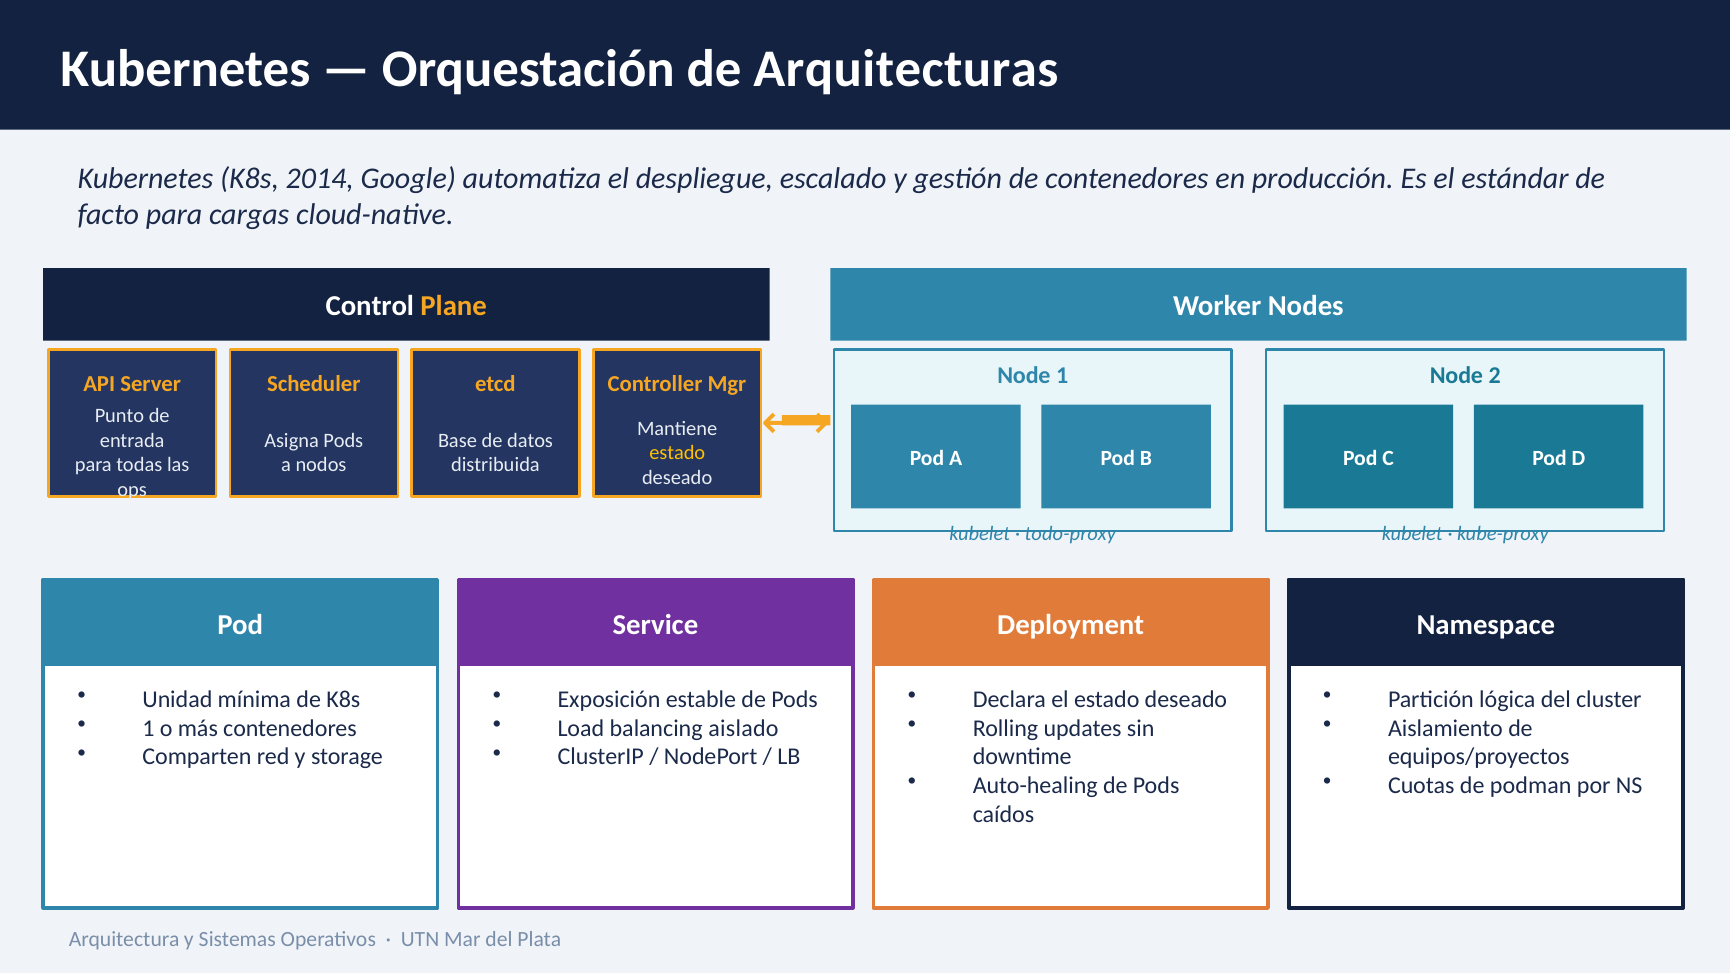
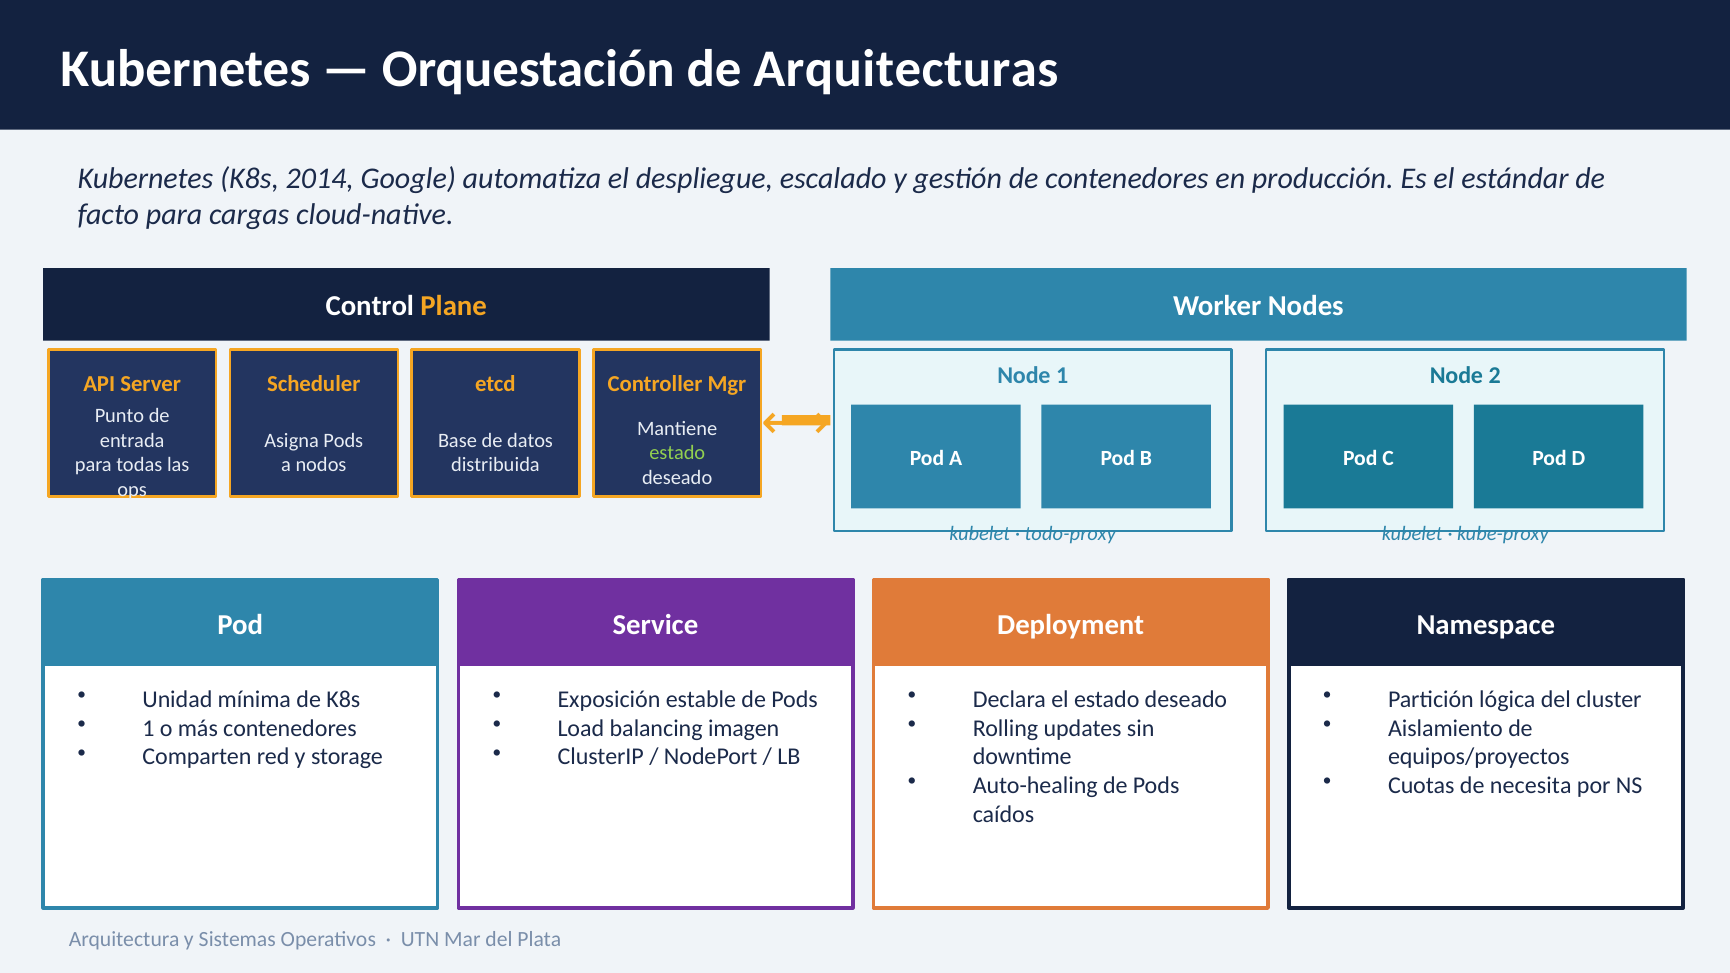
estado colour: yellow -> light green (677, 453)
aislado: aislado -> imagen (744, 728)
podman: podman -> necesita (1531, 786)
